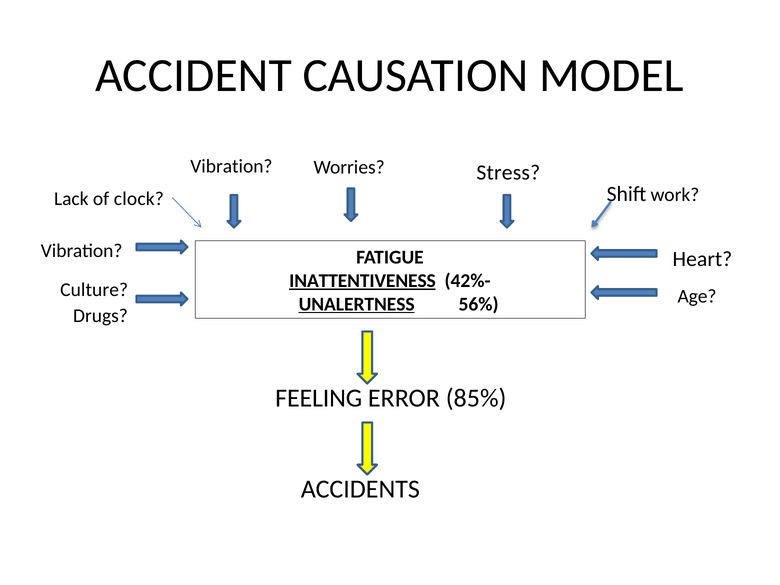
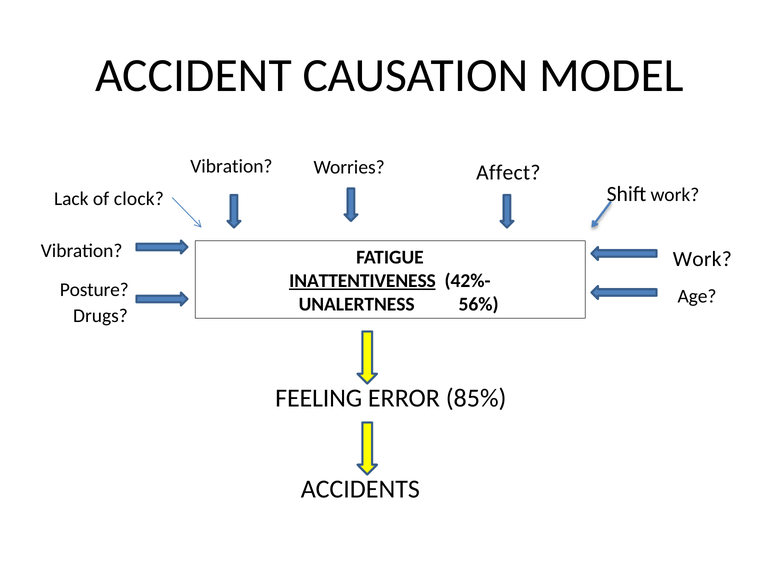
Stress: Stress -> Affect (508, 173)
Heart: Heart -> Work (702, 259)
Culture: Culture -> Posture (94, 290)
UNALERTNESS underline: present -> none (357, 304)
